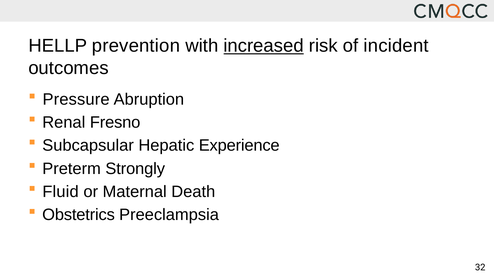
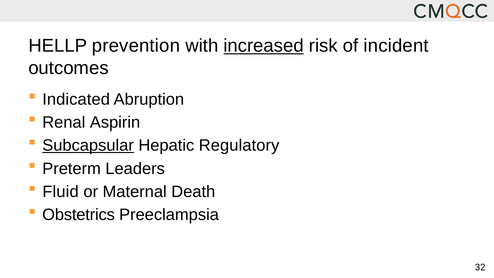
Pressure: Pressure -> Indicated (76, 99)
Fresno: Fresno -> Aspirin (115, 122)
Subcapsular underline: none -> present (88, 145)
Experience: Experience -> Regulatory (239, 145)
Strongly: Strongly -> Leaders (135, 169)
